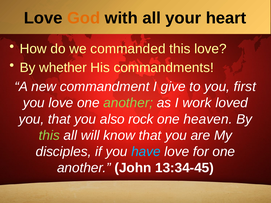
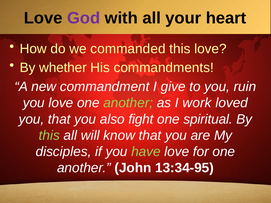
God colour: orange -> purple (84, 18)
first: first -> ruin (245, 87)
rock: rock -> fight (141, 119)
heaven: heaven -> spiritual (208, 119)
have colour: light blue -> light green (146, 152)
13:34-45: 13:34-45 -> 13:34-95 (184, 168)
